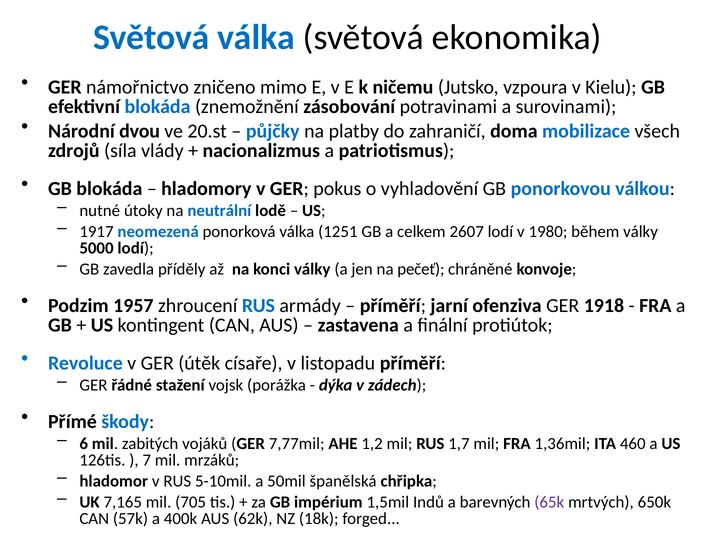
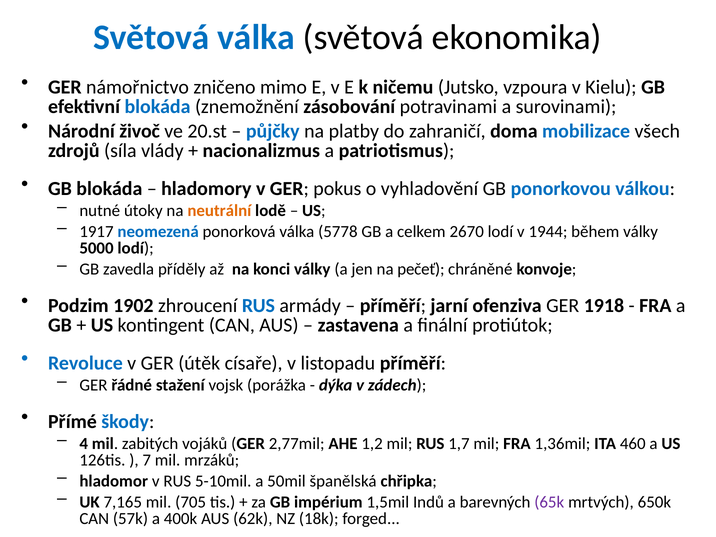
dvou: dvou -> živoč (140, 131)
neutrální colour: blue -> orange (219, 211)
1251: 1251 -> 5778 (338, 231)
2607: 2607 -> 2670 (467, 231)
1980: 1980 -> 1944 (548, 231)
1957: 1957 -> 1902 (133, 306)
6: 6 -> 4 (84, 444)
7,77mil: 7,77mil -> 2,77mil (297, 444)
